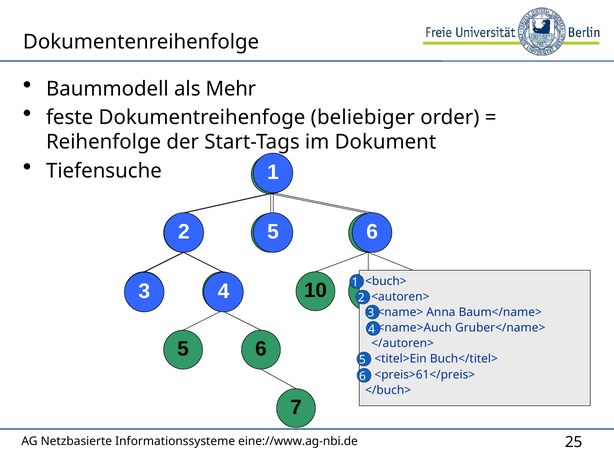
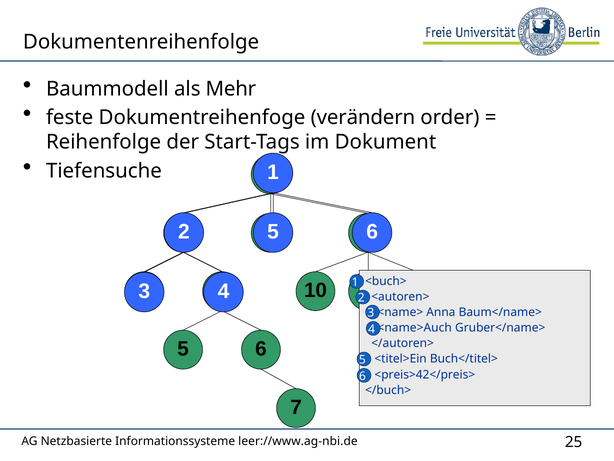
beliebiger: beliebiger -> verändern (363, 117)
<preis>61</preis>: <preis>61</preis> -> <preis>42</preis> (425, 374)
eine://www.ag-nbi.de: eine://www.ag-nbi.de -> leer://www.ag-nbi.de (298, 441)
